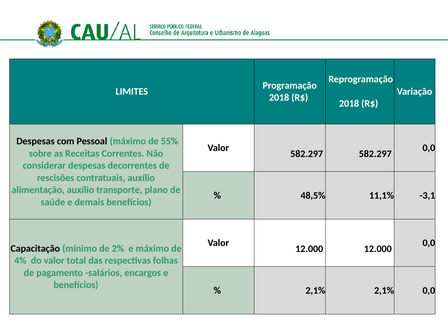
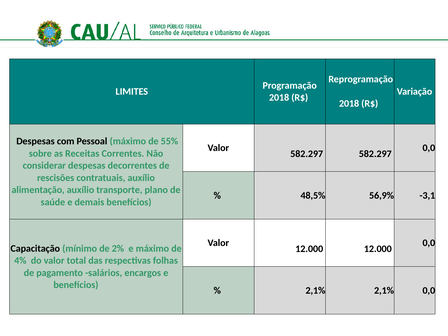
11,1%: 11,1% -> 56,9% (382, 195)
